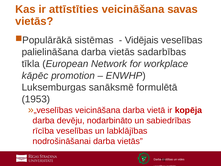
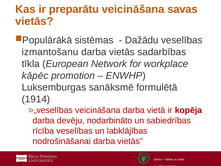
attīstīties: attīstīties -> preparātu (74, 9)
Vidējais: Vidējais -> Dažādu (142, 40)
palielināšana: palielināšana -> izmantošanu (50, 52)
1953: 1953 -> 1914 (36, 99)
